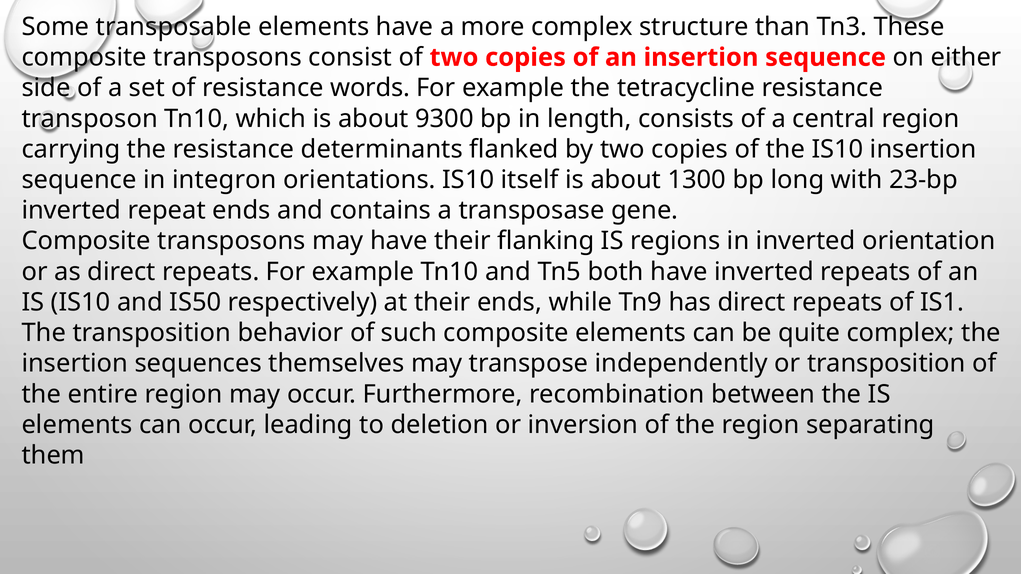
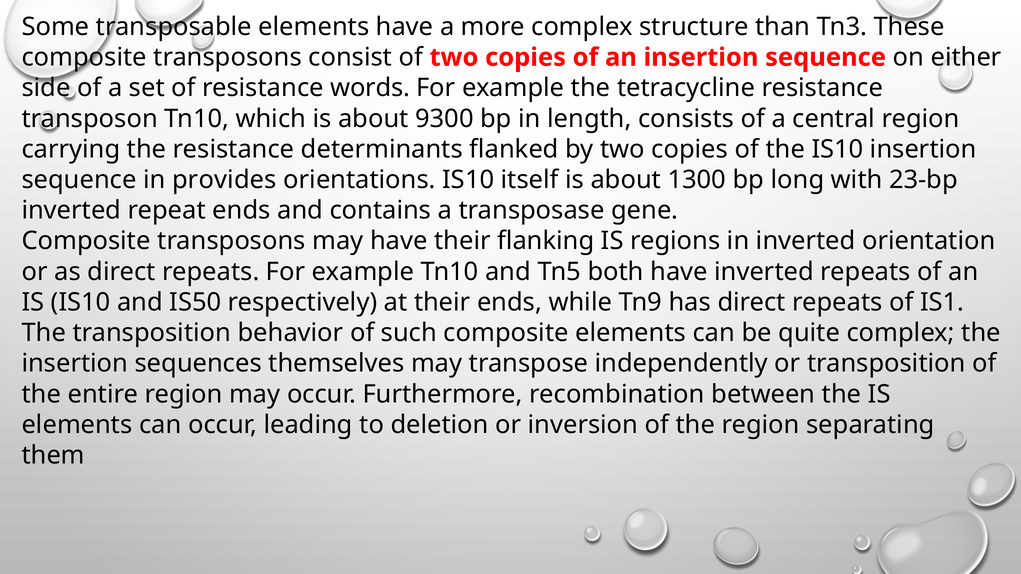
integron: integron -> provides (224, 180)
